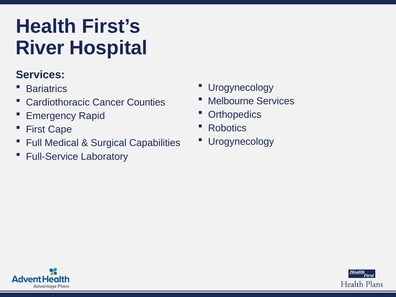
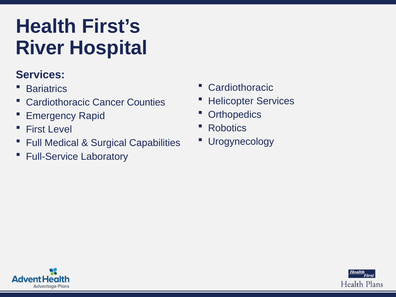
Urogynecology: Urogynecology -> Cardiothoracic (241, 87)
Melbourne: Melbourne -> Helicopter (231, 101)
Cape: Cape -> Level (60, 129)
